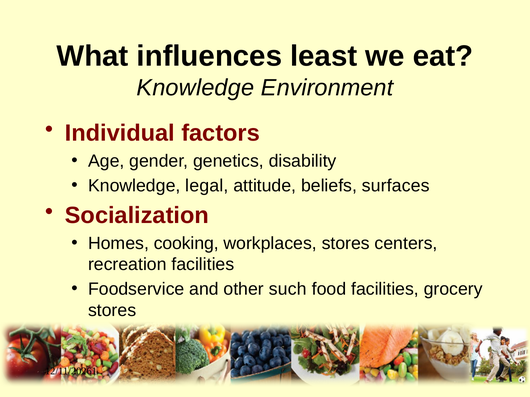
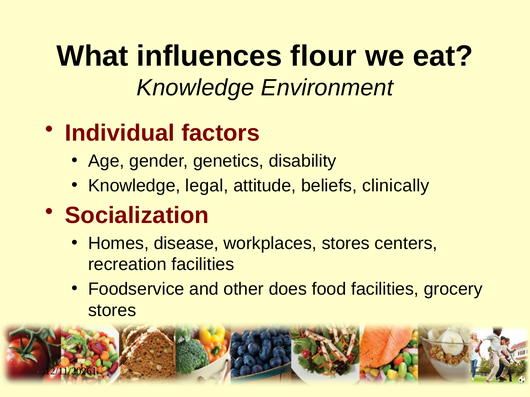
least: least -> flour (324, 56)
surfaces: surfaces -> clinically (396, 186)
cooking: cooking -> disease (186, 244)
such: such -> does (288, 289)
